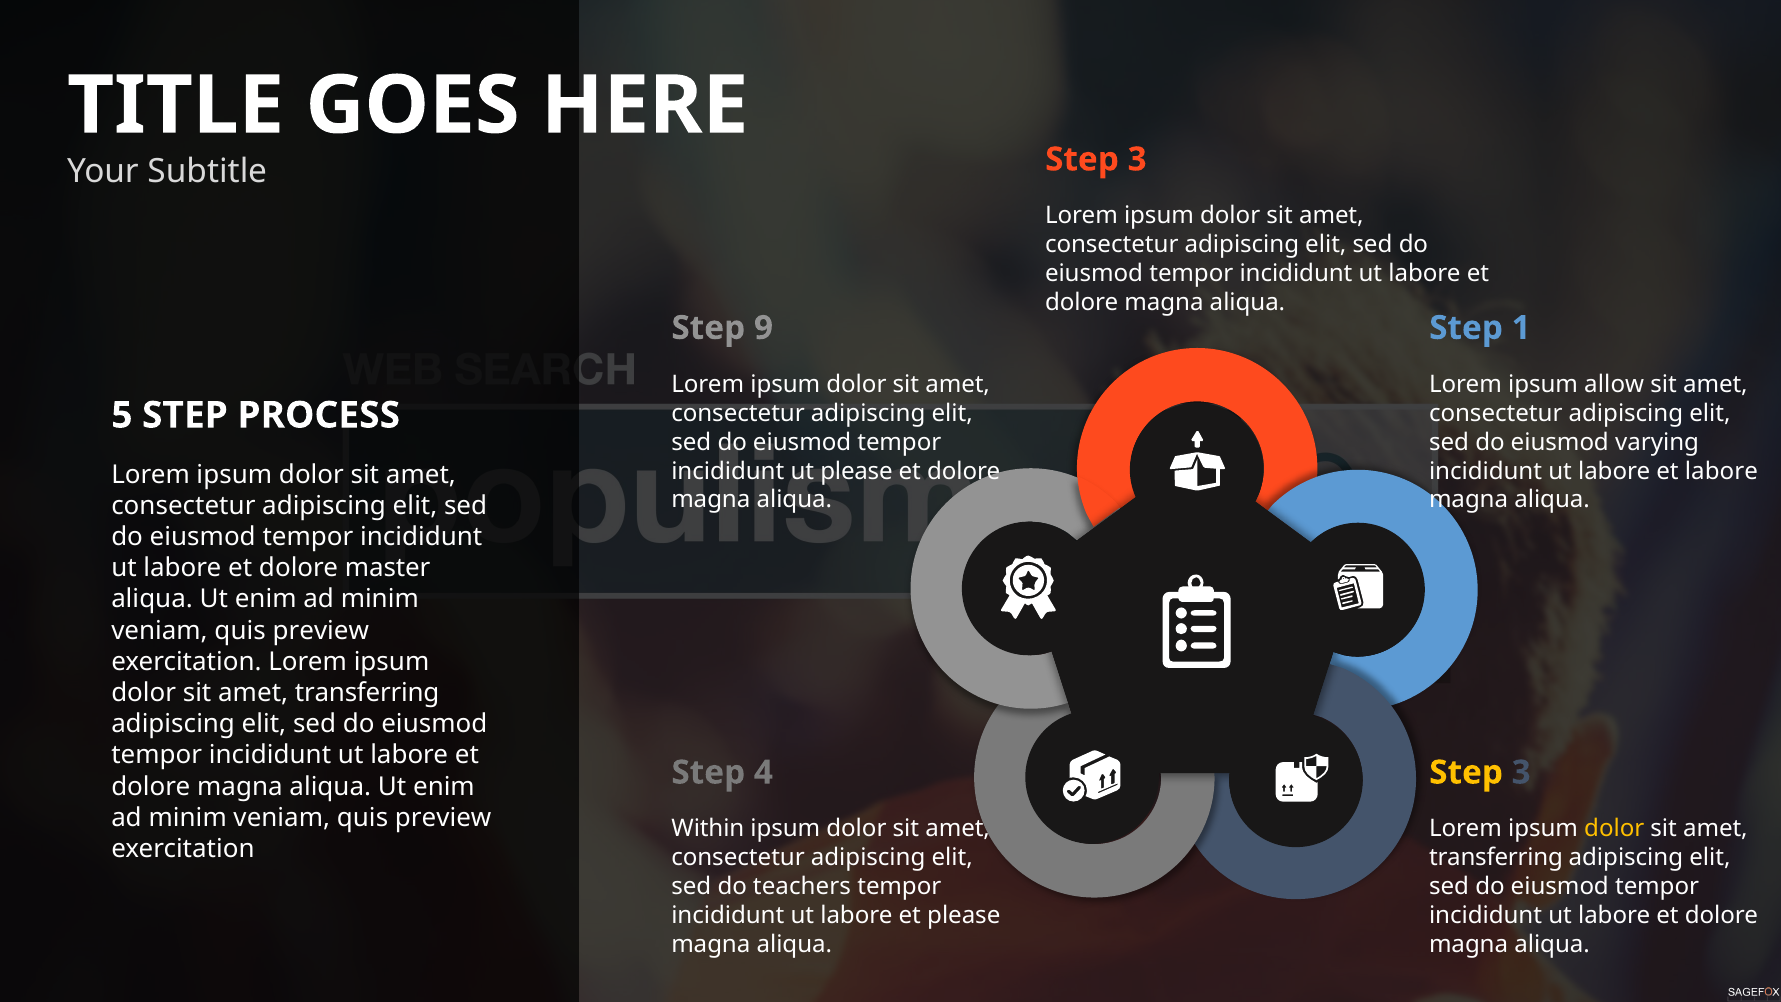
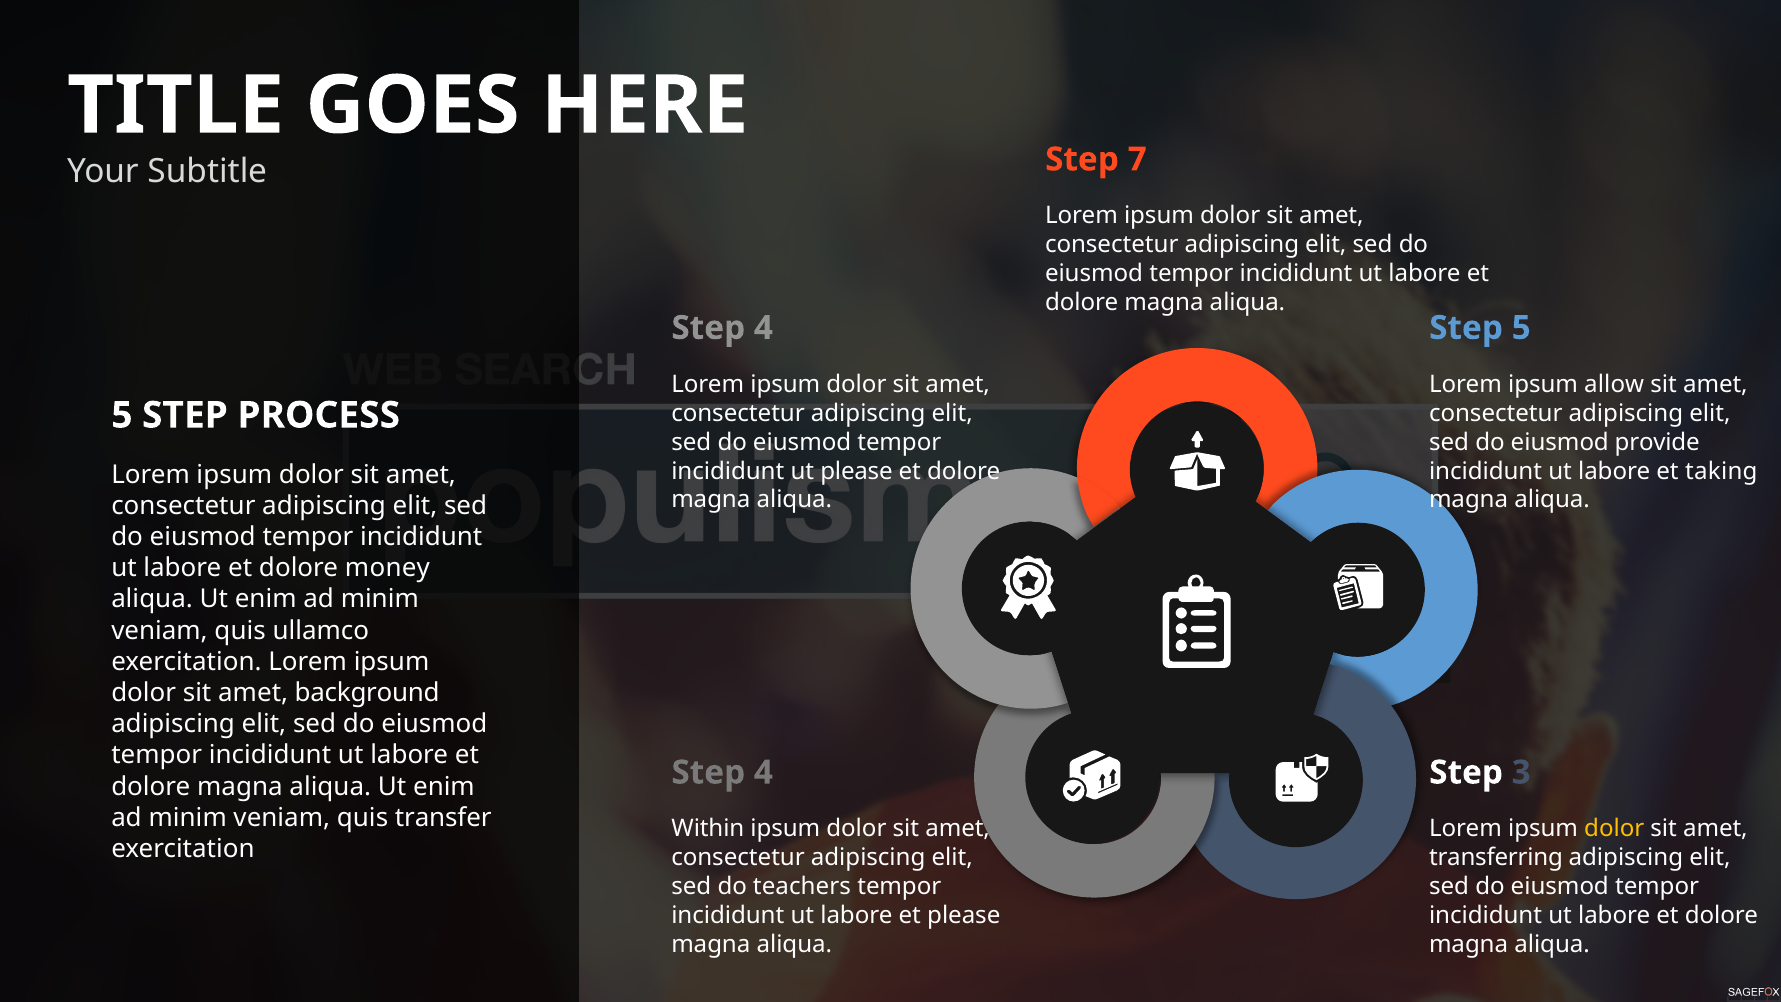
3: 3 -> 7 (1137, 159)
9: 9 -> 4 (763, 328)
Step 1: 1 -> 5 (1521, 328)
varying: varying -> provide (1657, 442)
et labore: labore -> taking (1721, 471)
master: master -> money (387, 568)
preview: preview -> ullamco (321, 630)
transferring: transferring -> background (367, 693)
Step colour: yellow -> white (1466, 772)
preview: preview -> transfer (443, 818)
